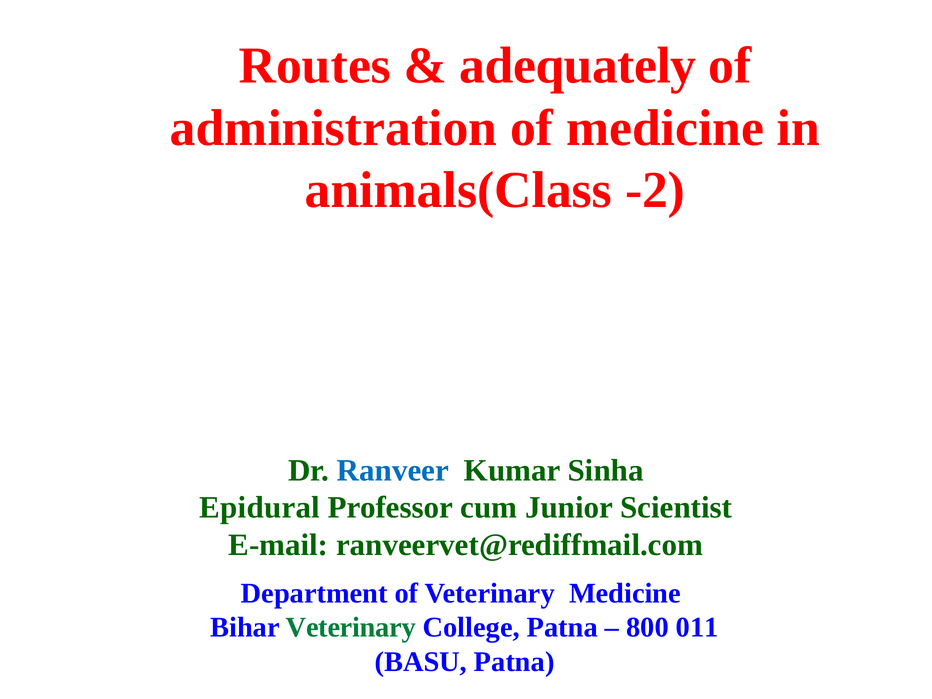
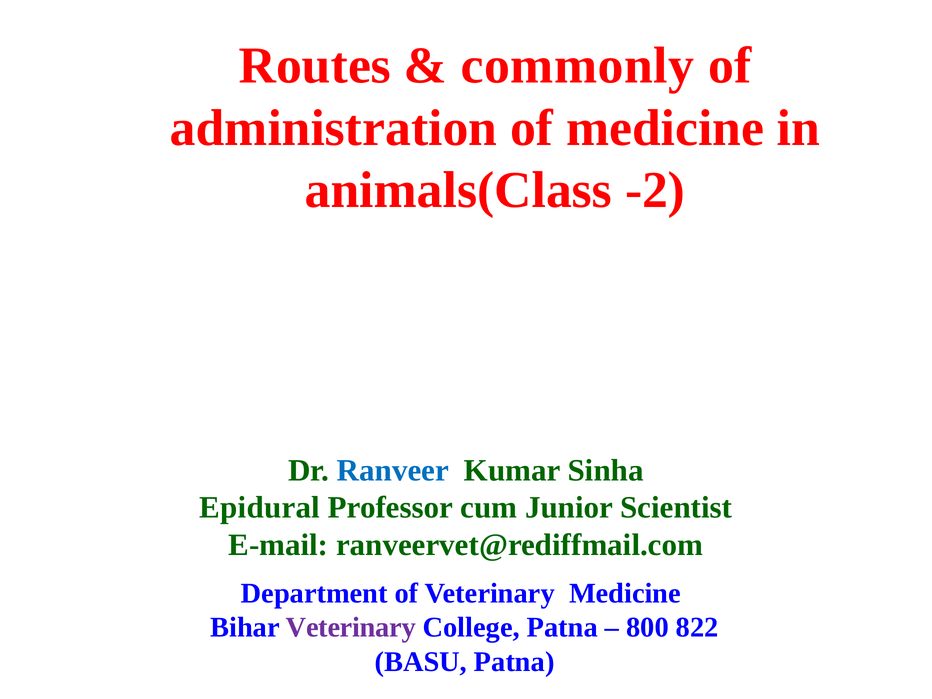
adequately: adequately -> commonly (577, 66)
Veterinary colour: green -> purple (351, 628)
011: 011 -> 822 (697, 628)
